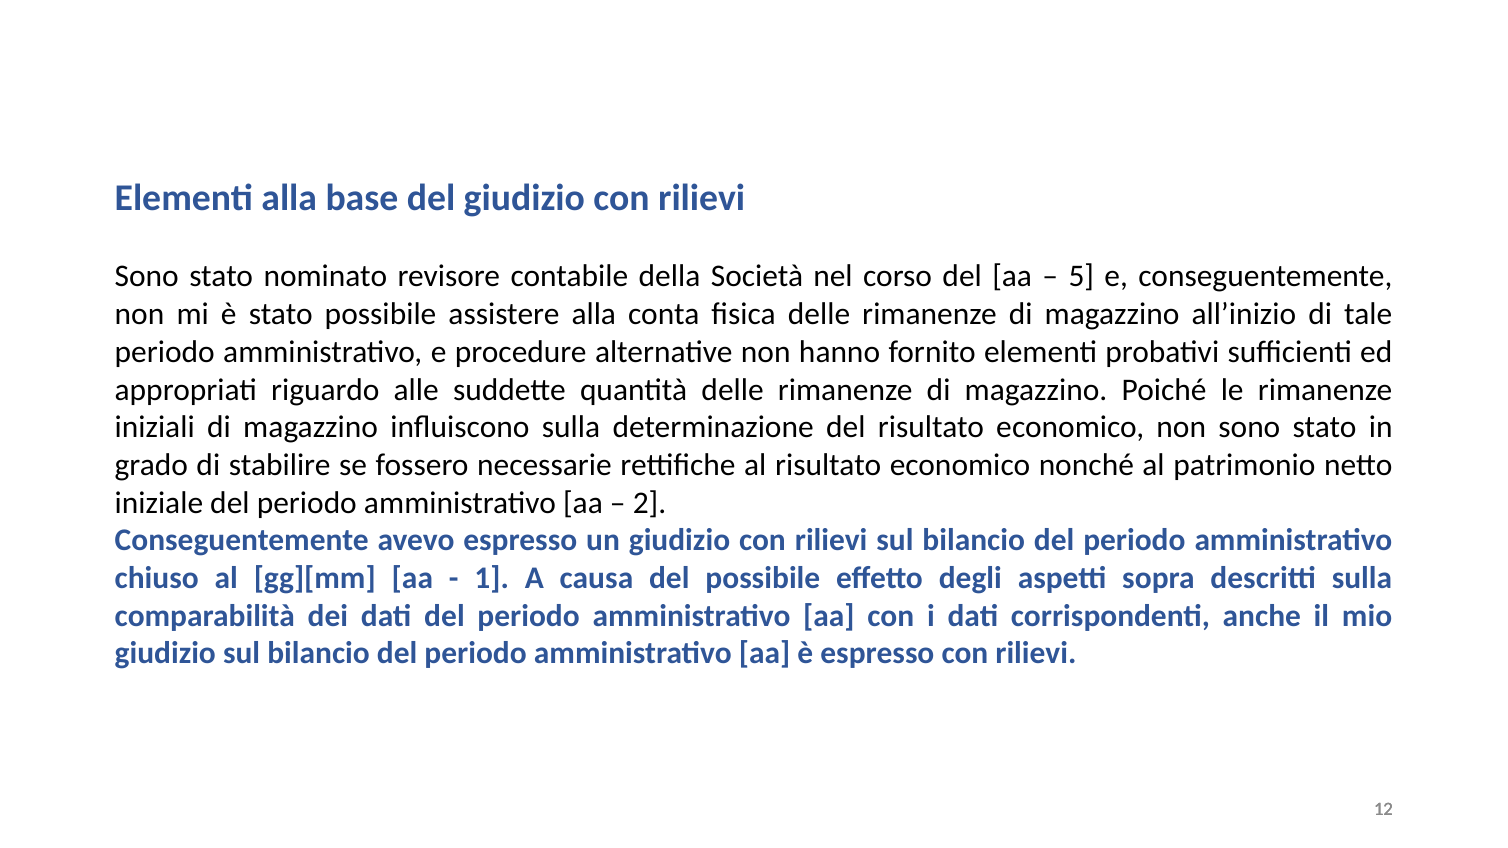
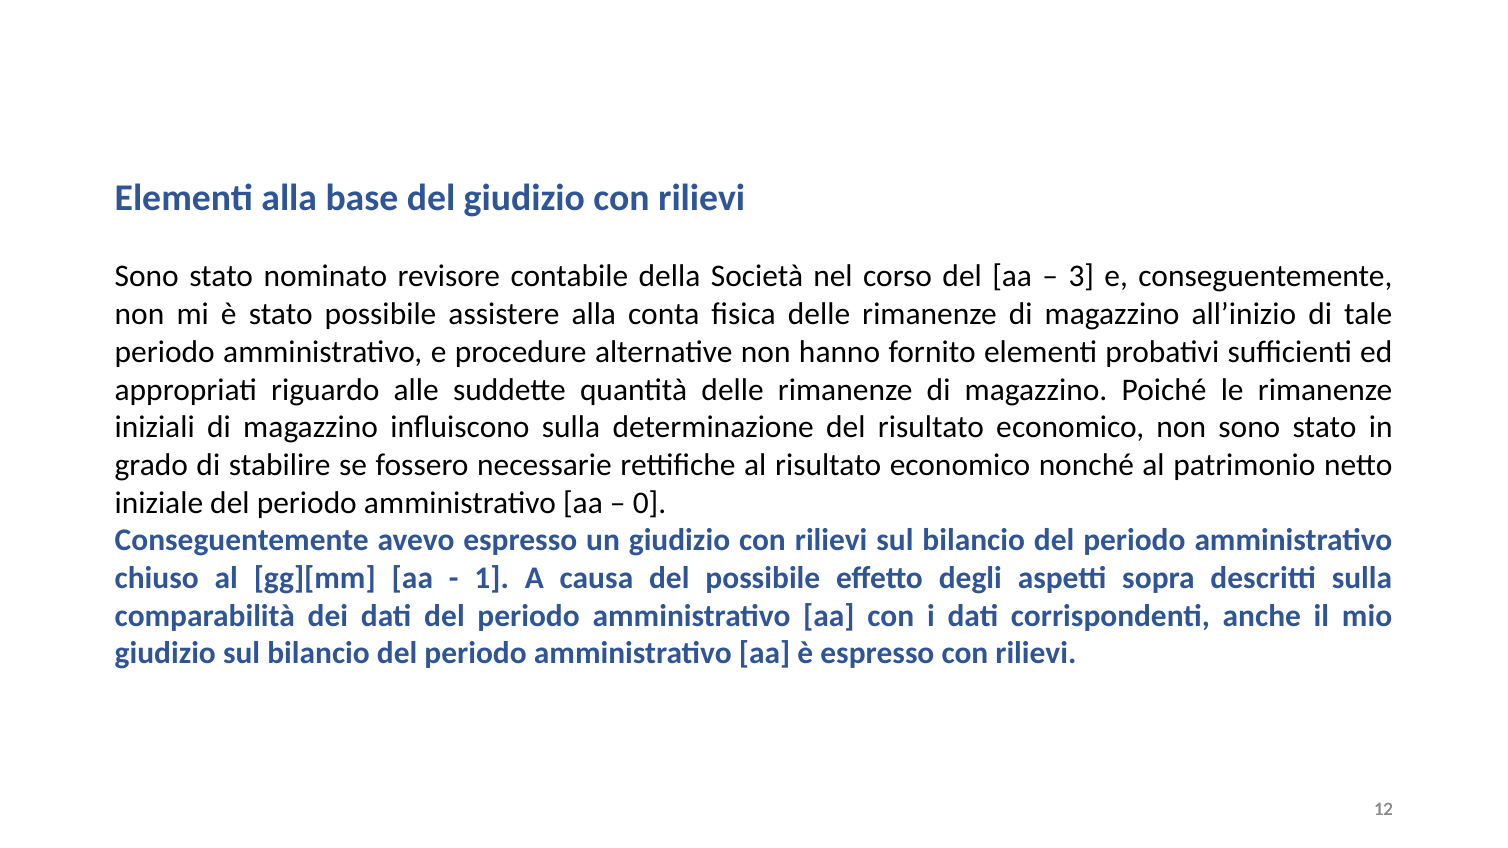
5: 5 -> 3 (1081, 277)
2: 2 -> 0 (650, 503)
